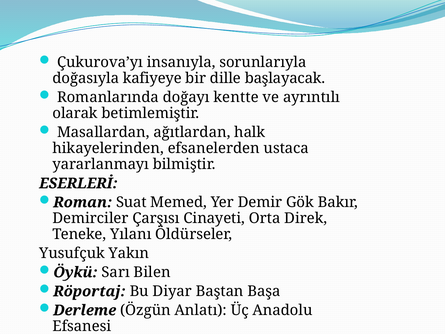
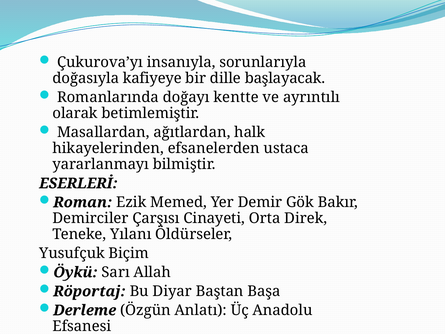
Suat: Suat -> Ezik (131, 202)
Yakın: Yakın -> Biçim (129, 253)
Bilen: Bilen -> Allah (152, 272)
